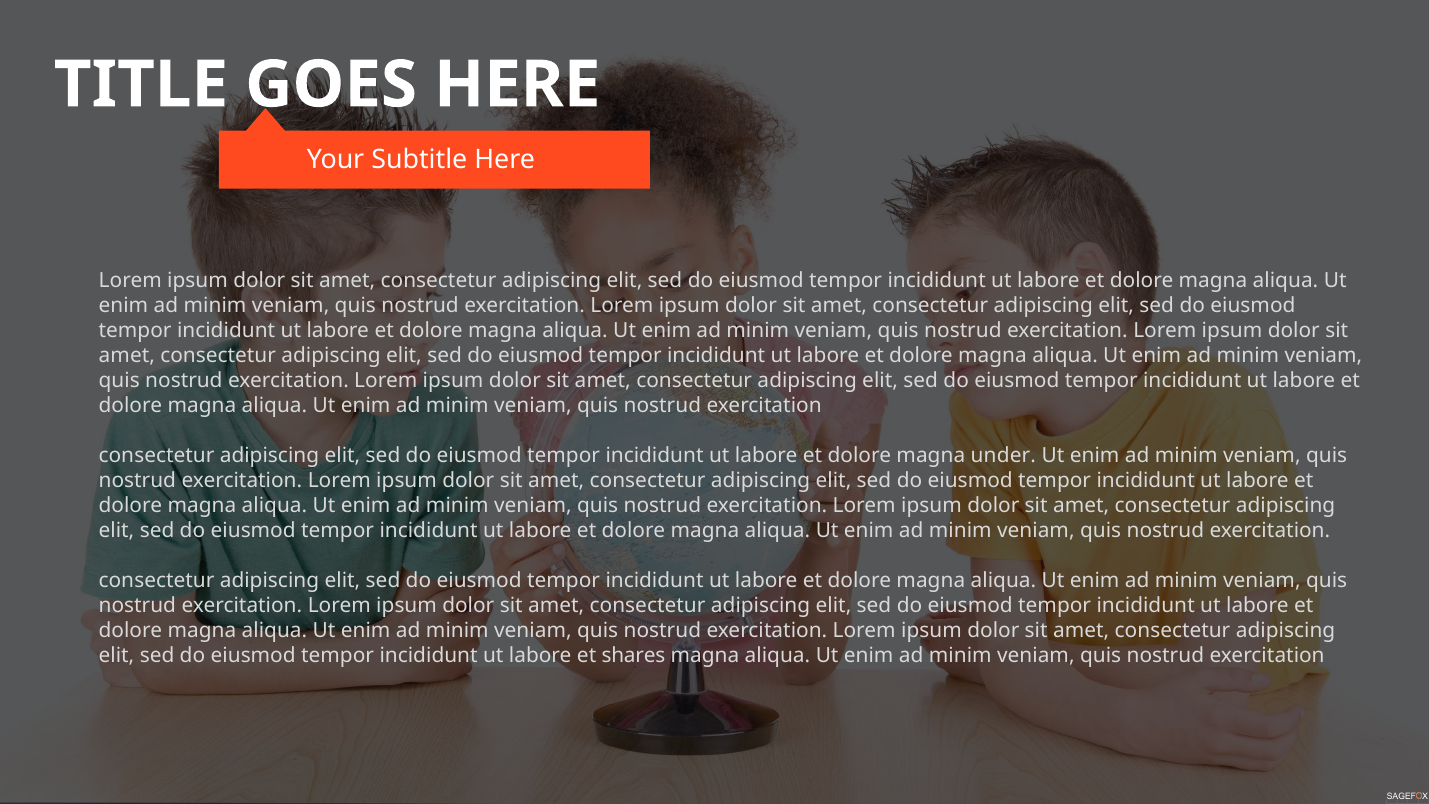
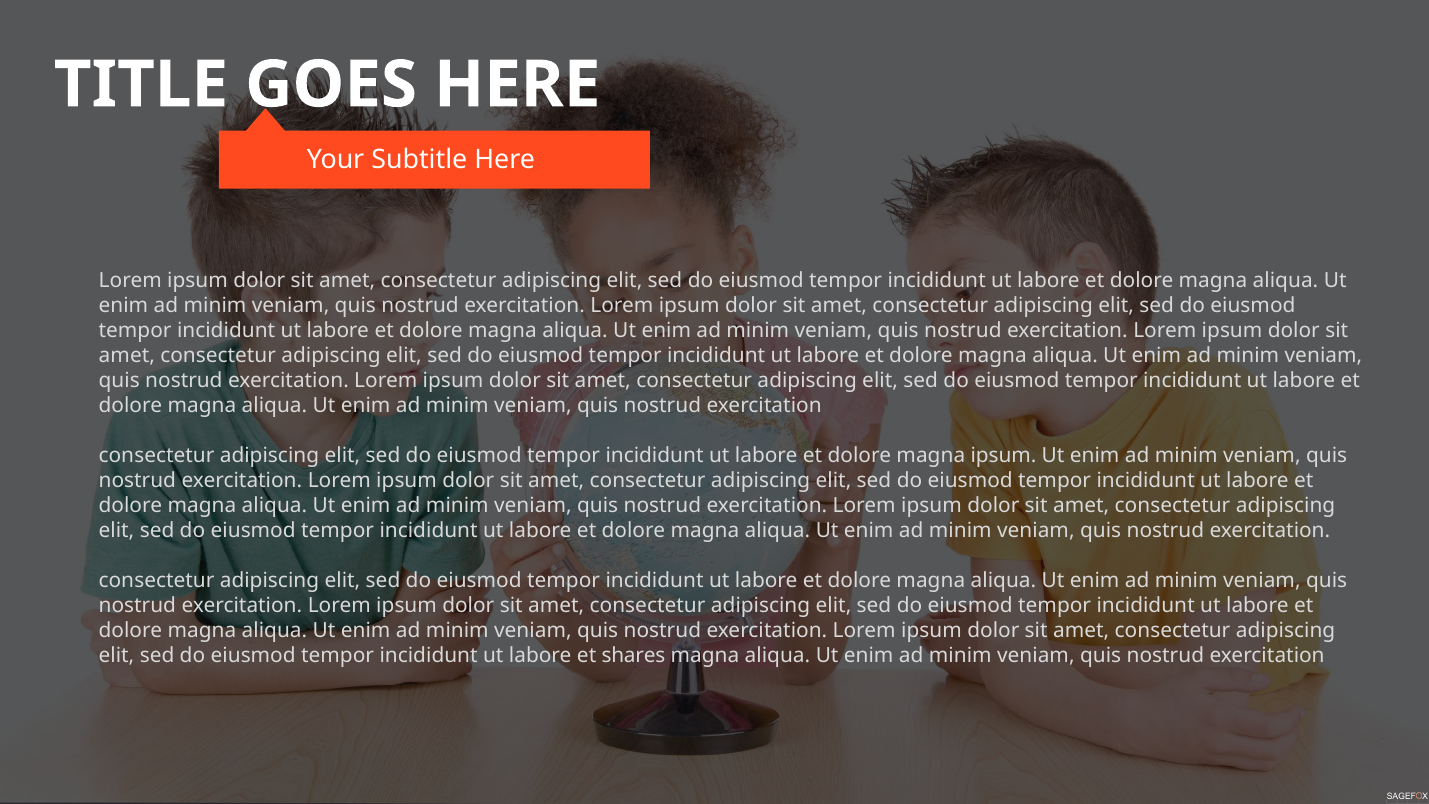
magna under: under -> ipsum (1004, 455)
